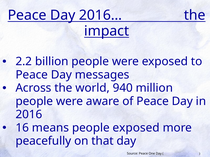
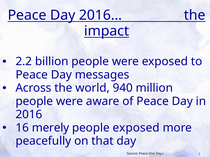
means: means -> merely (51, 128)
